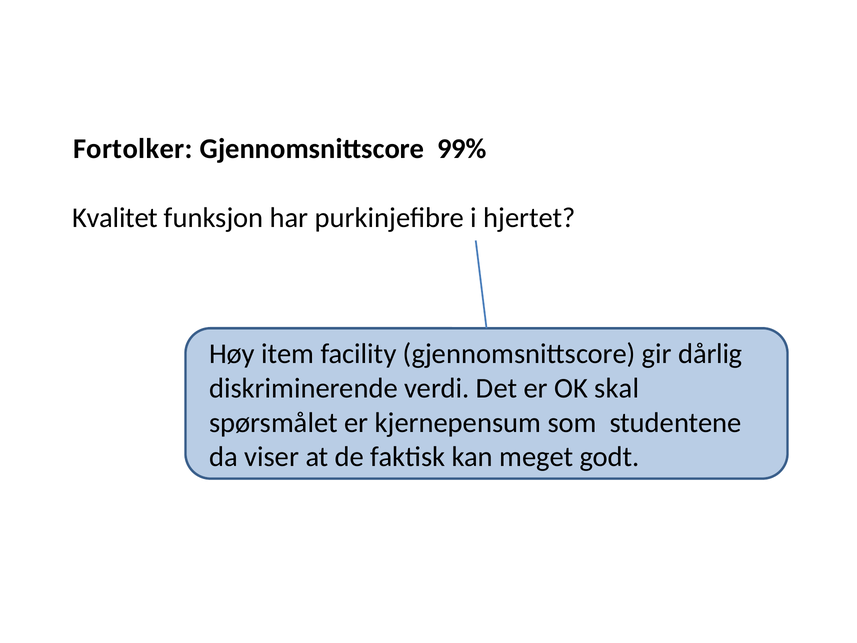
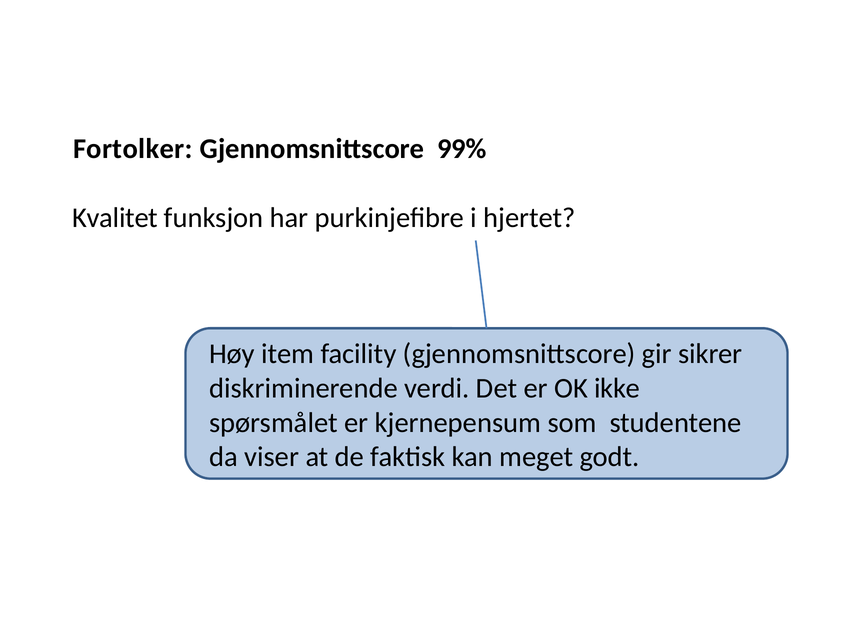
dårlig: dårlig -> sikrer (710, 354)
skal: skal -> ikke (617, 388)
